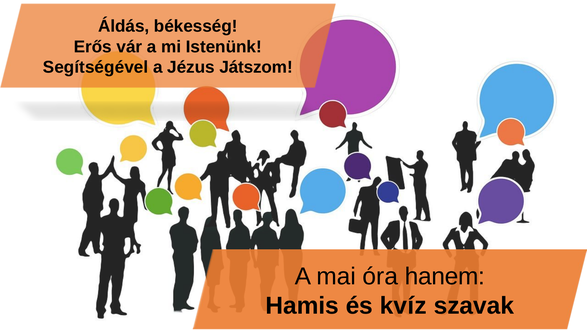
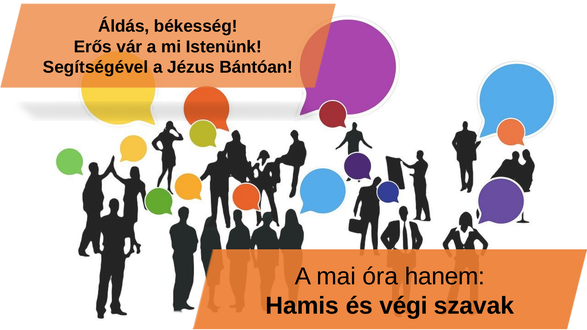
Játszom: Játszom -> Bántóan (256, 67)
kvíz: kvíz -> végi (403, 306)
